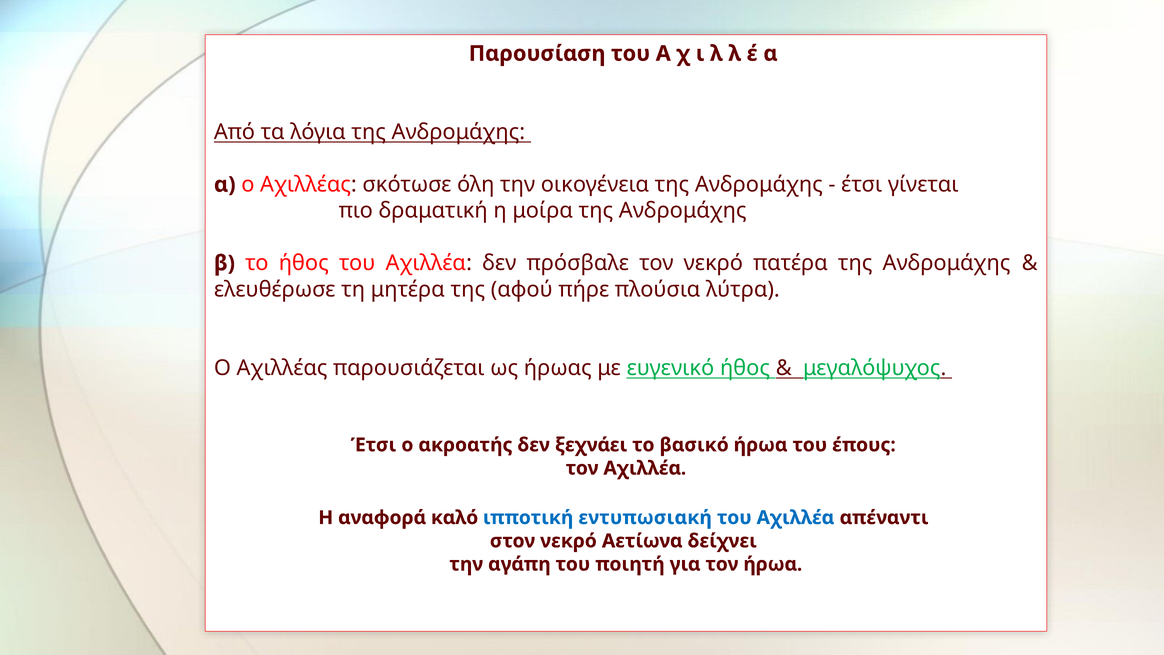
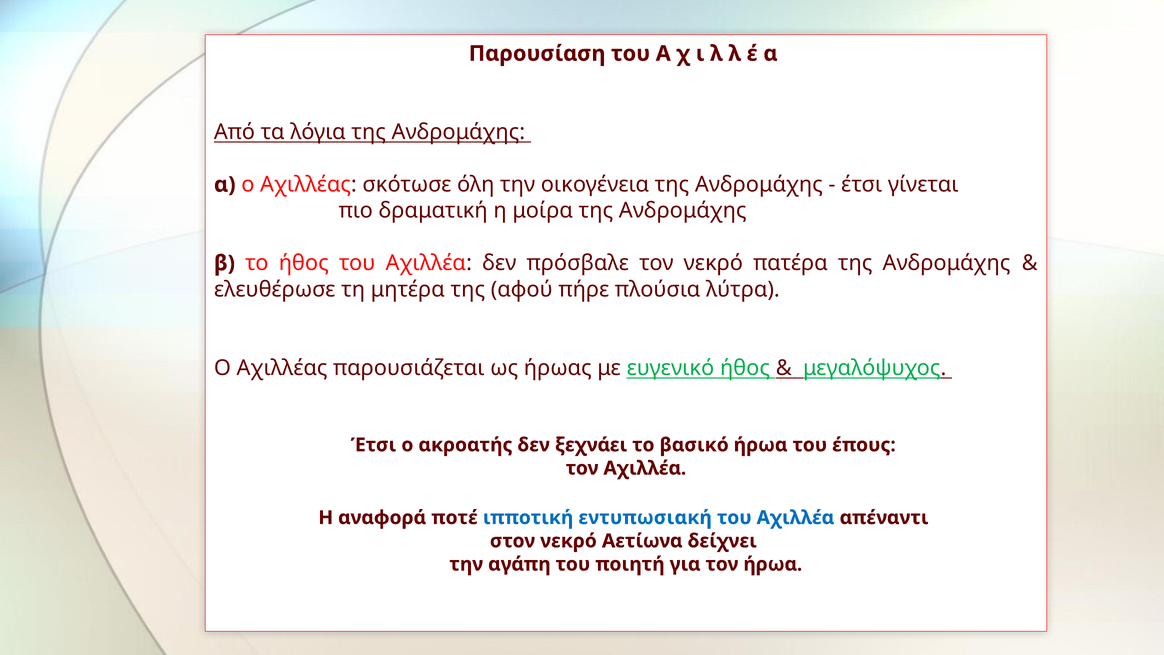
καλό: καλό -> ποτέ (455, 518)
